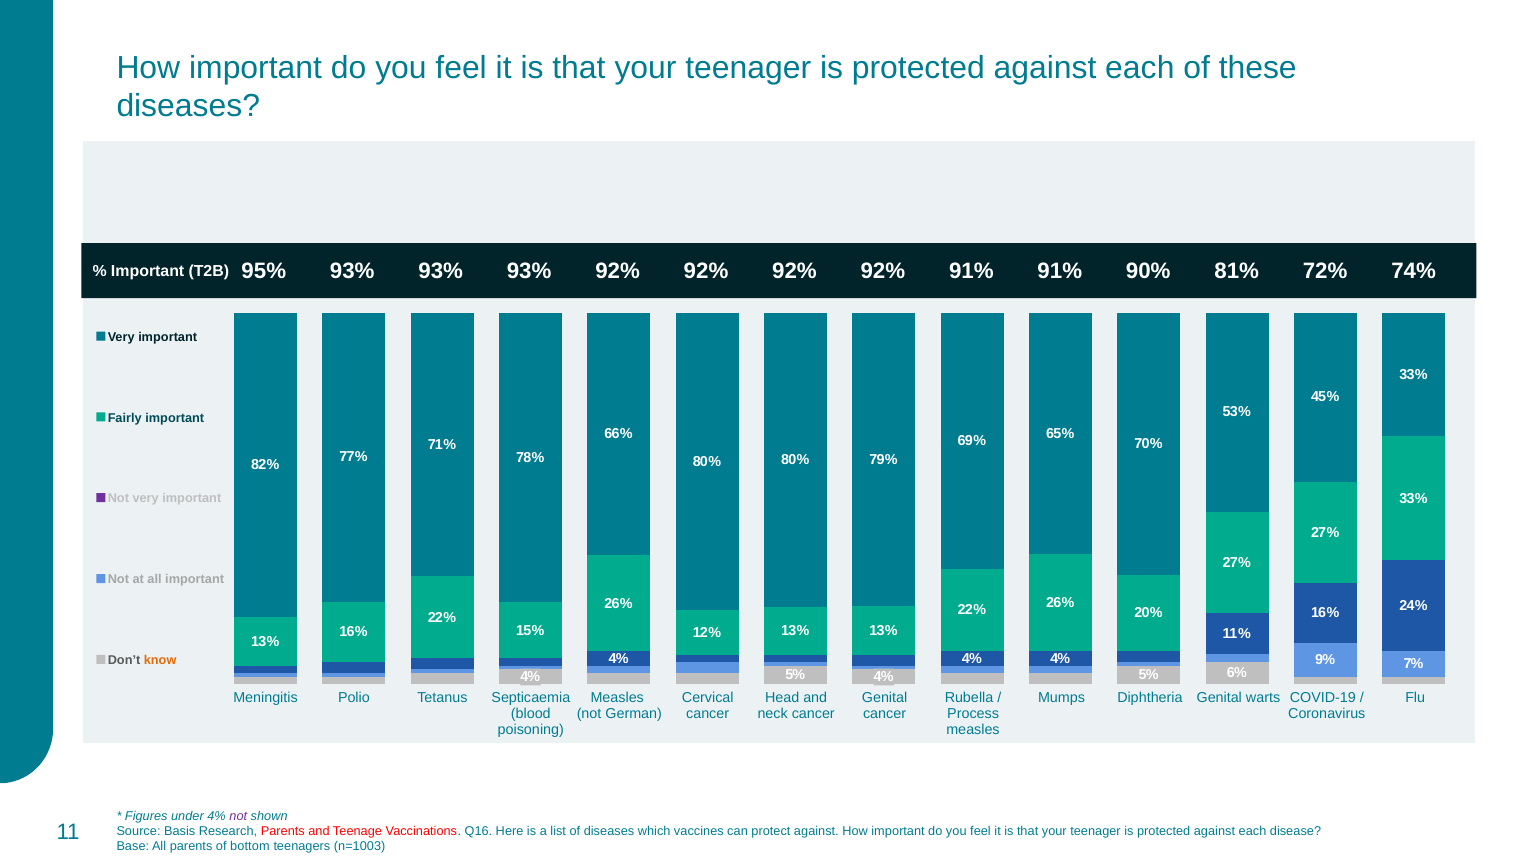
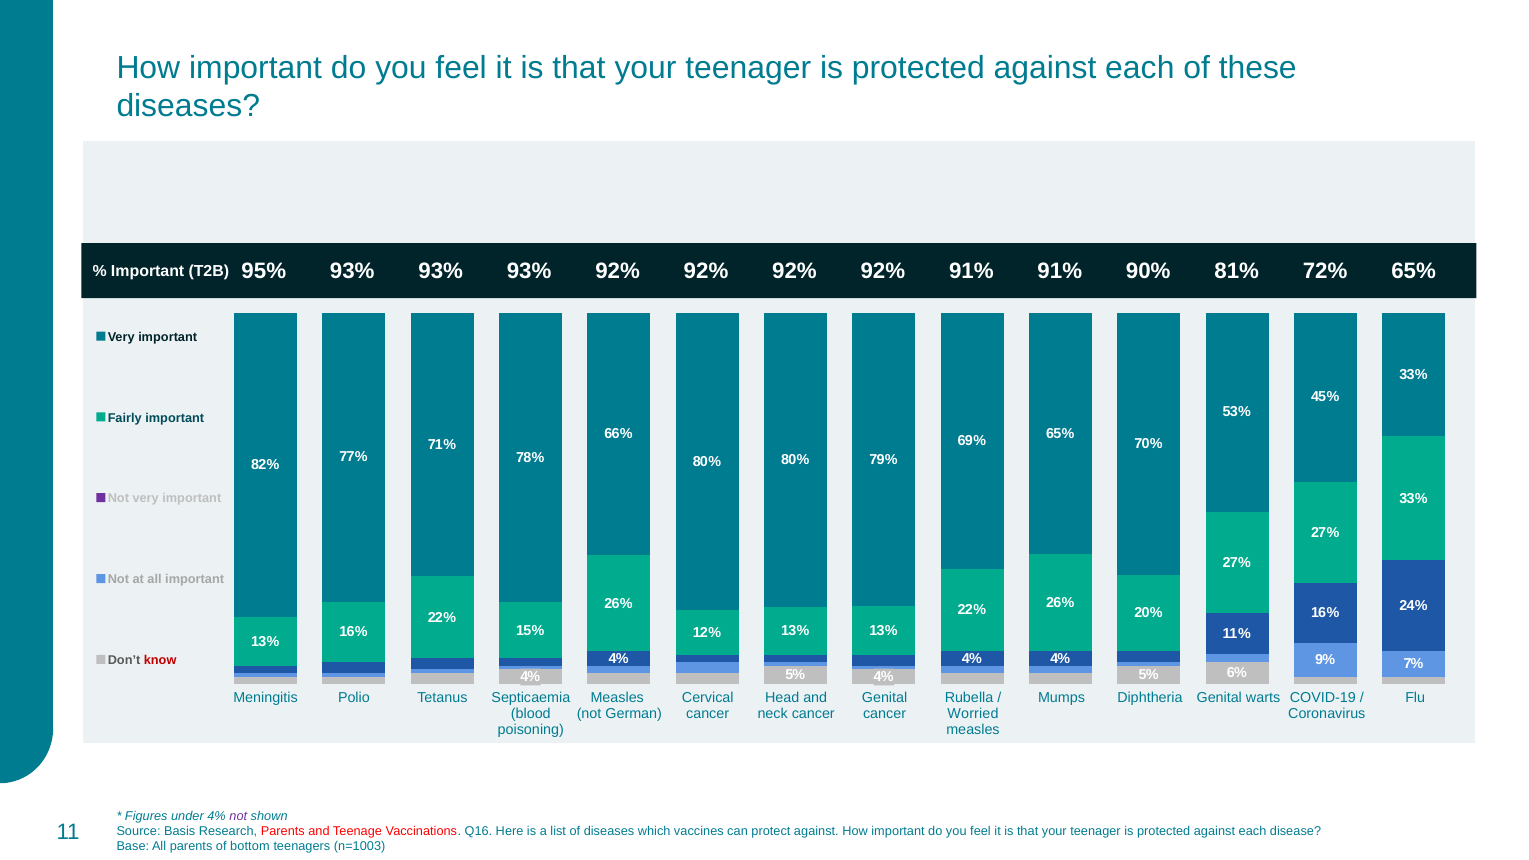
72% 74%: 74% -> 65% (1414, 271)
know colour: orange -> red (160, 660)
Process: Process -> Worried (973, 714)
